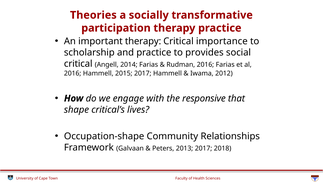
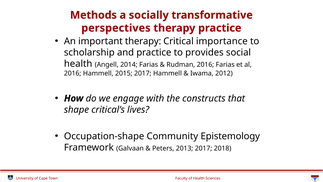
Theories: Theories -> Methods (93, 15)
participation: participation -> perspectives (116, 28)
critical: critical -> health (78, 64)
responsive: responsive -> constructs (204, 98)
Relationships: Relationships -> Epistemology (230, 136)
